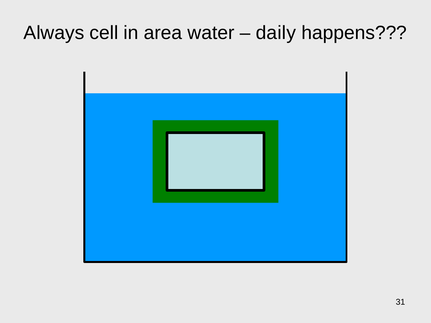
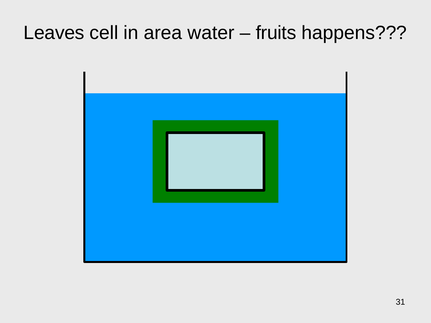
Always: Always -> Leaves (54, 33)
daily: daily -> fruits (276, 33)
